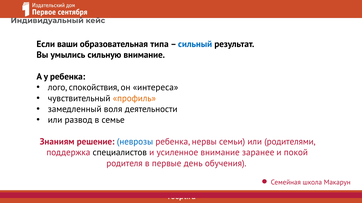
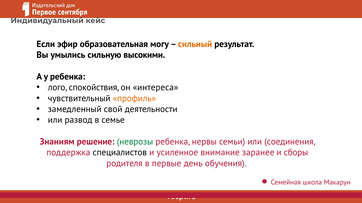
ваши: ваши -> эфир (67, 44)
типа: типа -> могу (160, 44)
сильный colour: blue -> orange (195, 44)
сильную внимание: внимание -> высокими (144, 55)
воля: воля -> свой (113, 109)
неврозы colour: blue -> green (135, 142)
родителями: родителями -> соединения (290, 142)
покой: покой -> сборы (296, 153)
